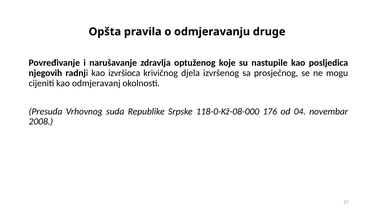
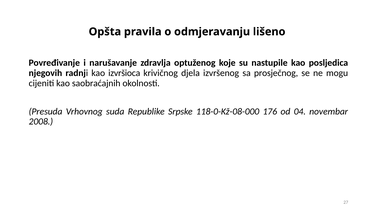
druge: druge -> lišeno (269, 32)
odmjeravanj: odmjeravanj -> saobraćajnih (96, 83)
